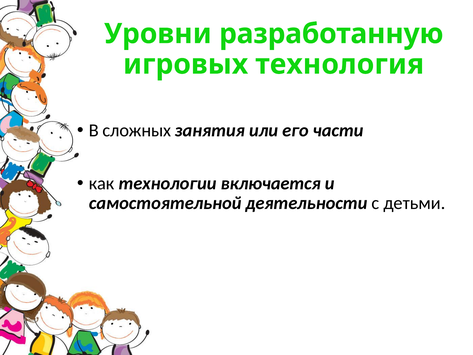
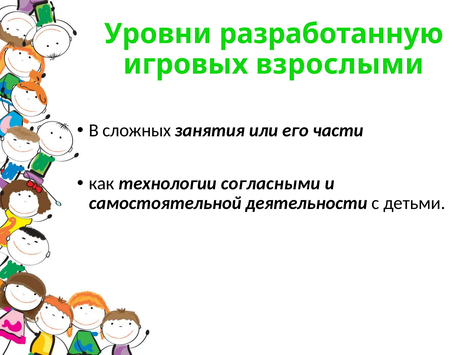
технология: технология -> взрослыми (340, 64)
включается: включается -> согласными (271, 183)
